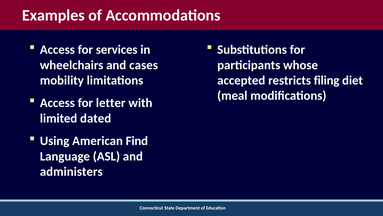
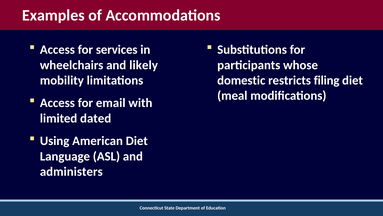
cases: cases -> likely (144, 65)
accepted: accepted -> domestic (241, 80)
letter: letter -> email (111, 103)
American Find: Find -> Diet (137, 141)
